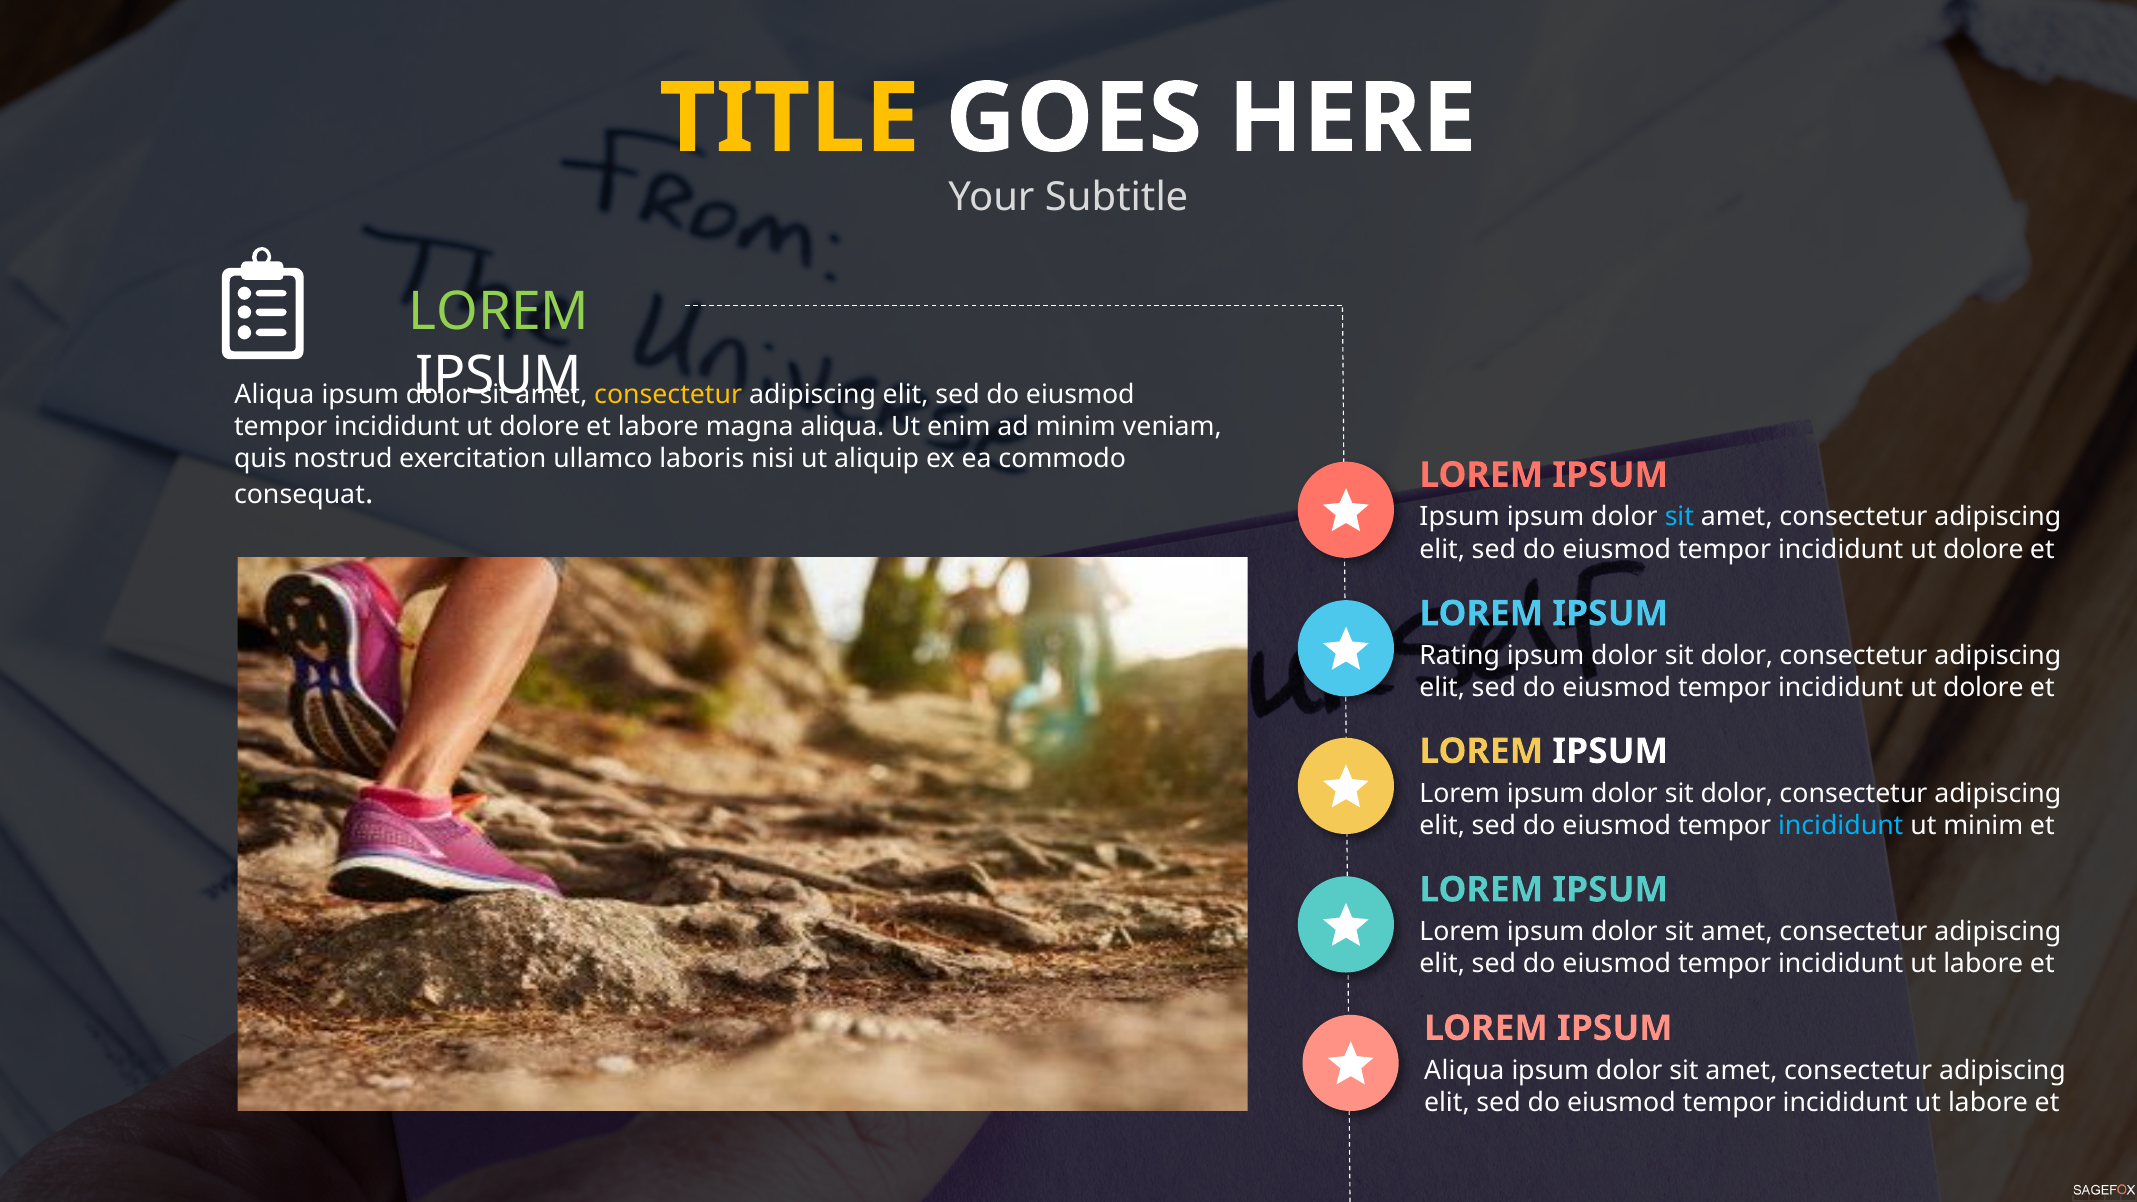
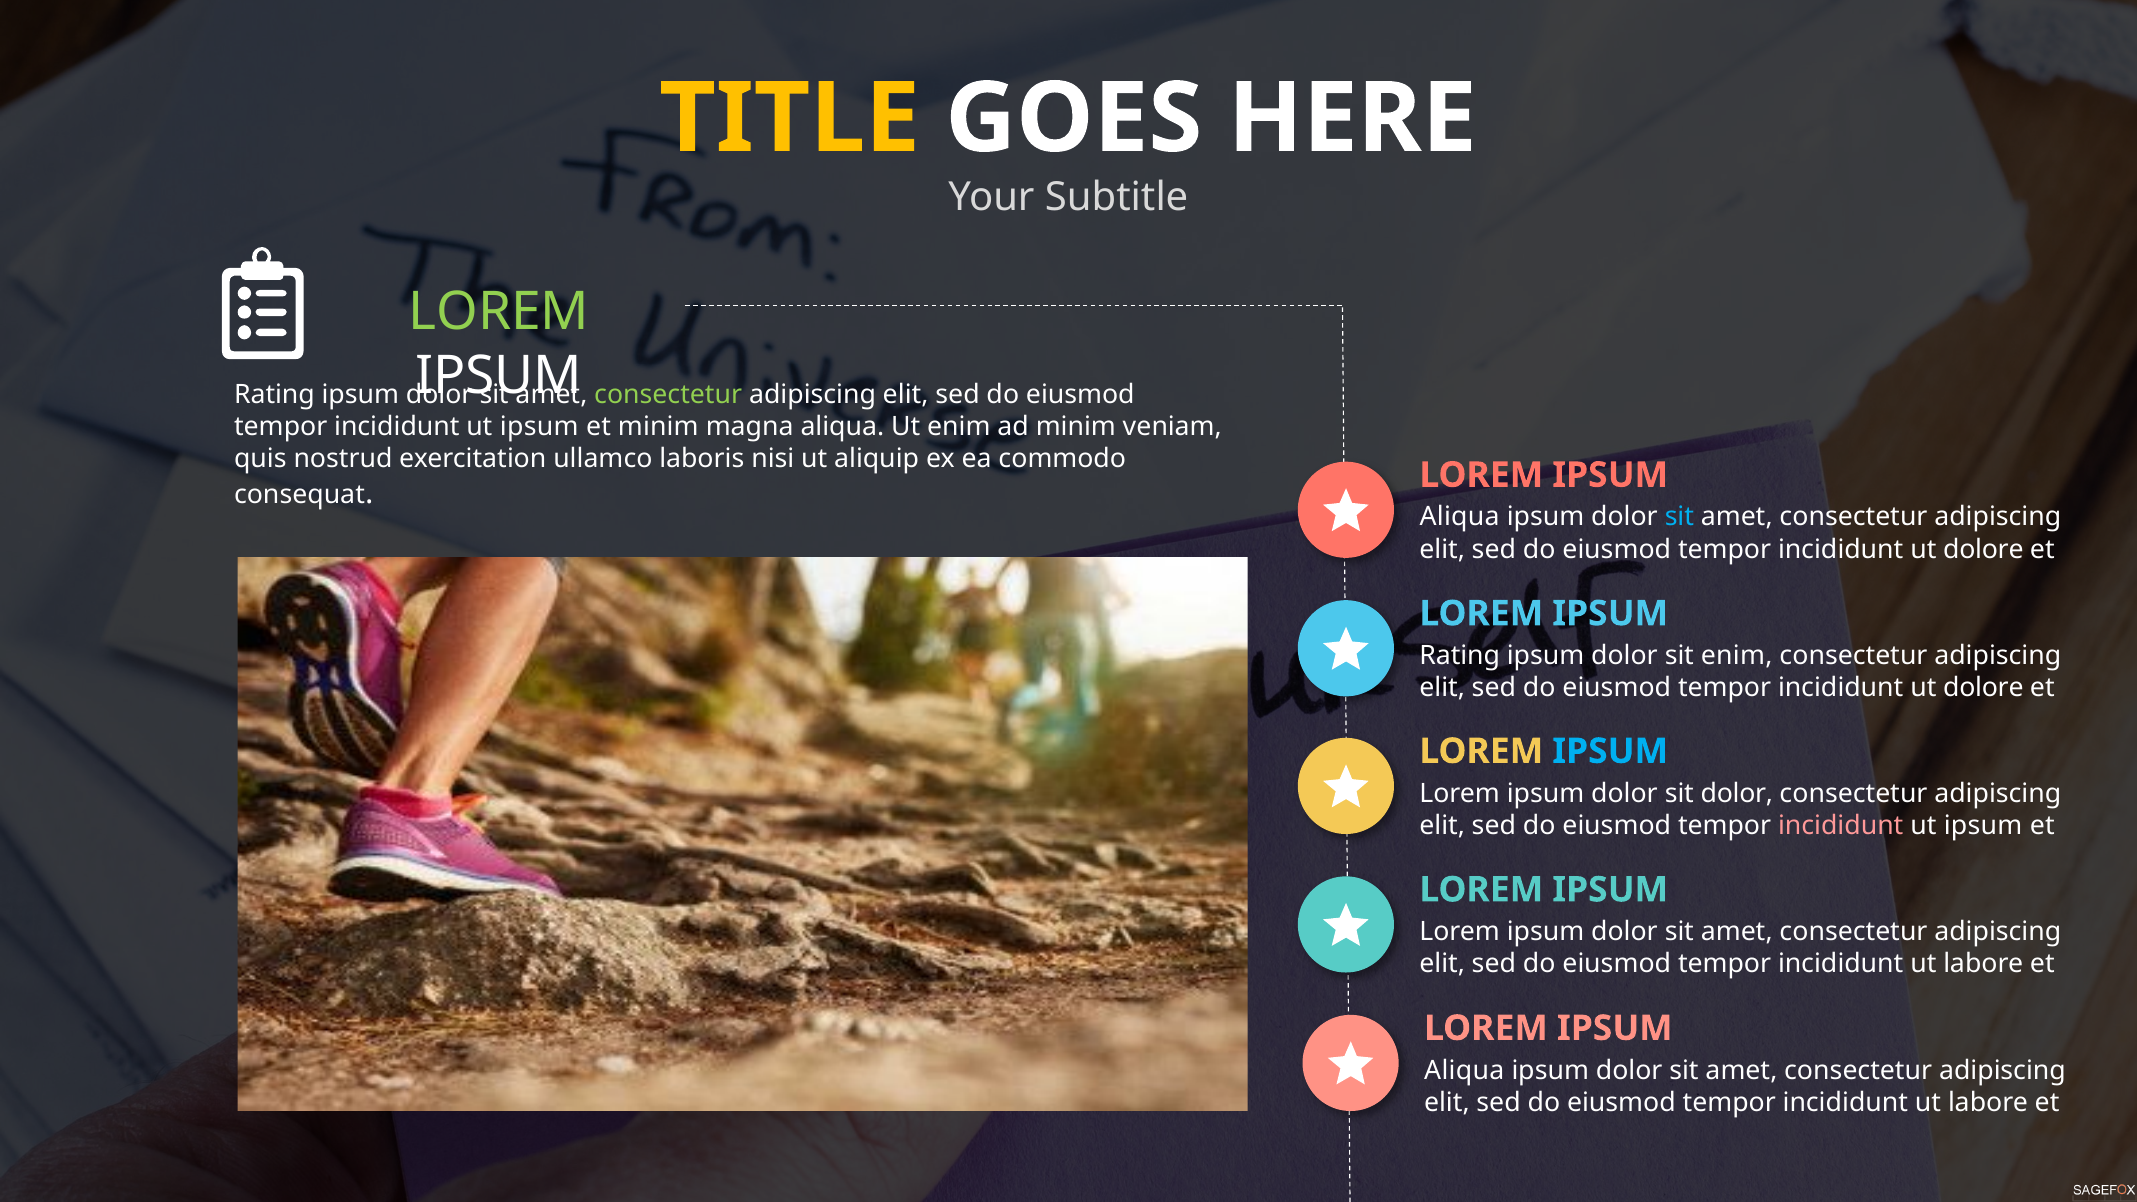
Aliqua: Aliqua -> Rating (274, 394)
consectetur colour: yellow -> light green (668, 394)
dolore: dolore -> ipsum (539, 426)
et labore: labore -> minim (658, 426)
Ipsum: Ipsum -> Aliqua (1460, 517)
dolor: dolor -> enim (1737, 656)
IPSUM colour: white -> light blue (1610, 751)
incididunt colour: light blue -> pink (1841, 825)
minim: minim -> ipsum (1983, 825)
